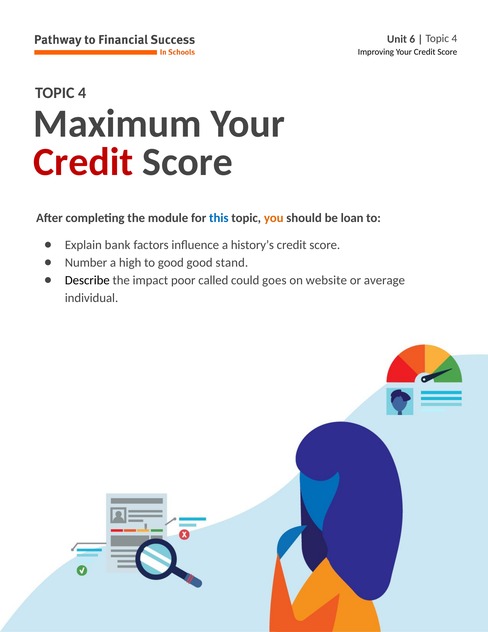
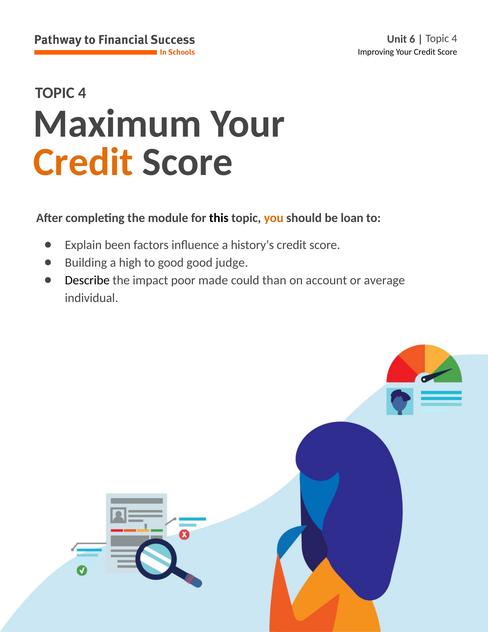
Credit colour: red -> orange (83, 162)
this colour: blue -> black (219, 218)
bank: bank -> been (118, 245)
Number: Number -> Building (86, 262)
stand: stand -> judge (232, 262)
called: called -> made (213, 280)
goes: goes -> than (274, 280)
website: website -> account (326, 280)
